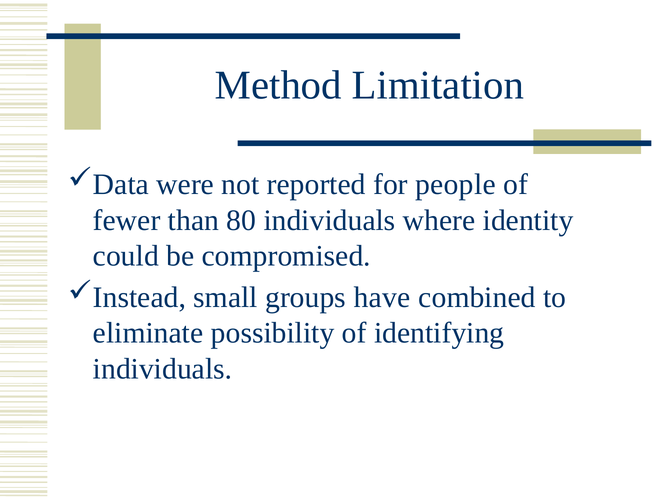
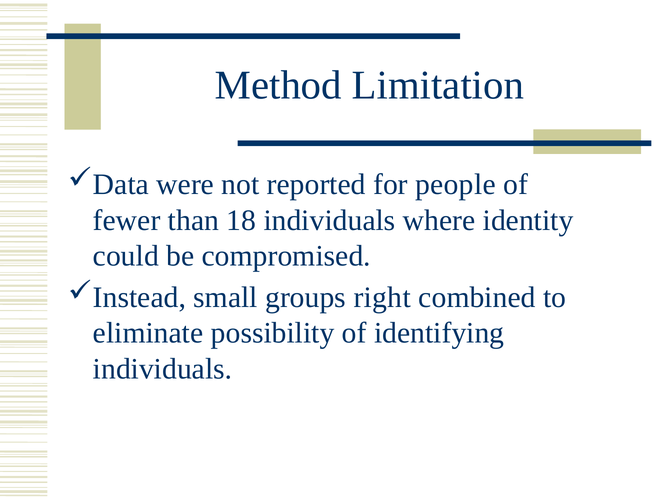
80: 80 -> 18 (241, 220)
have: have -> right (382, 298)
